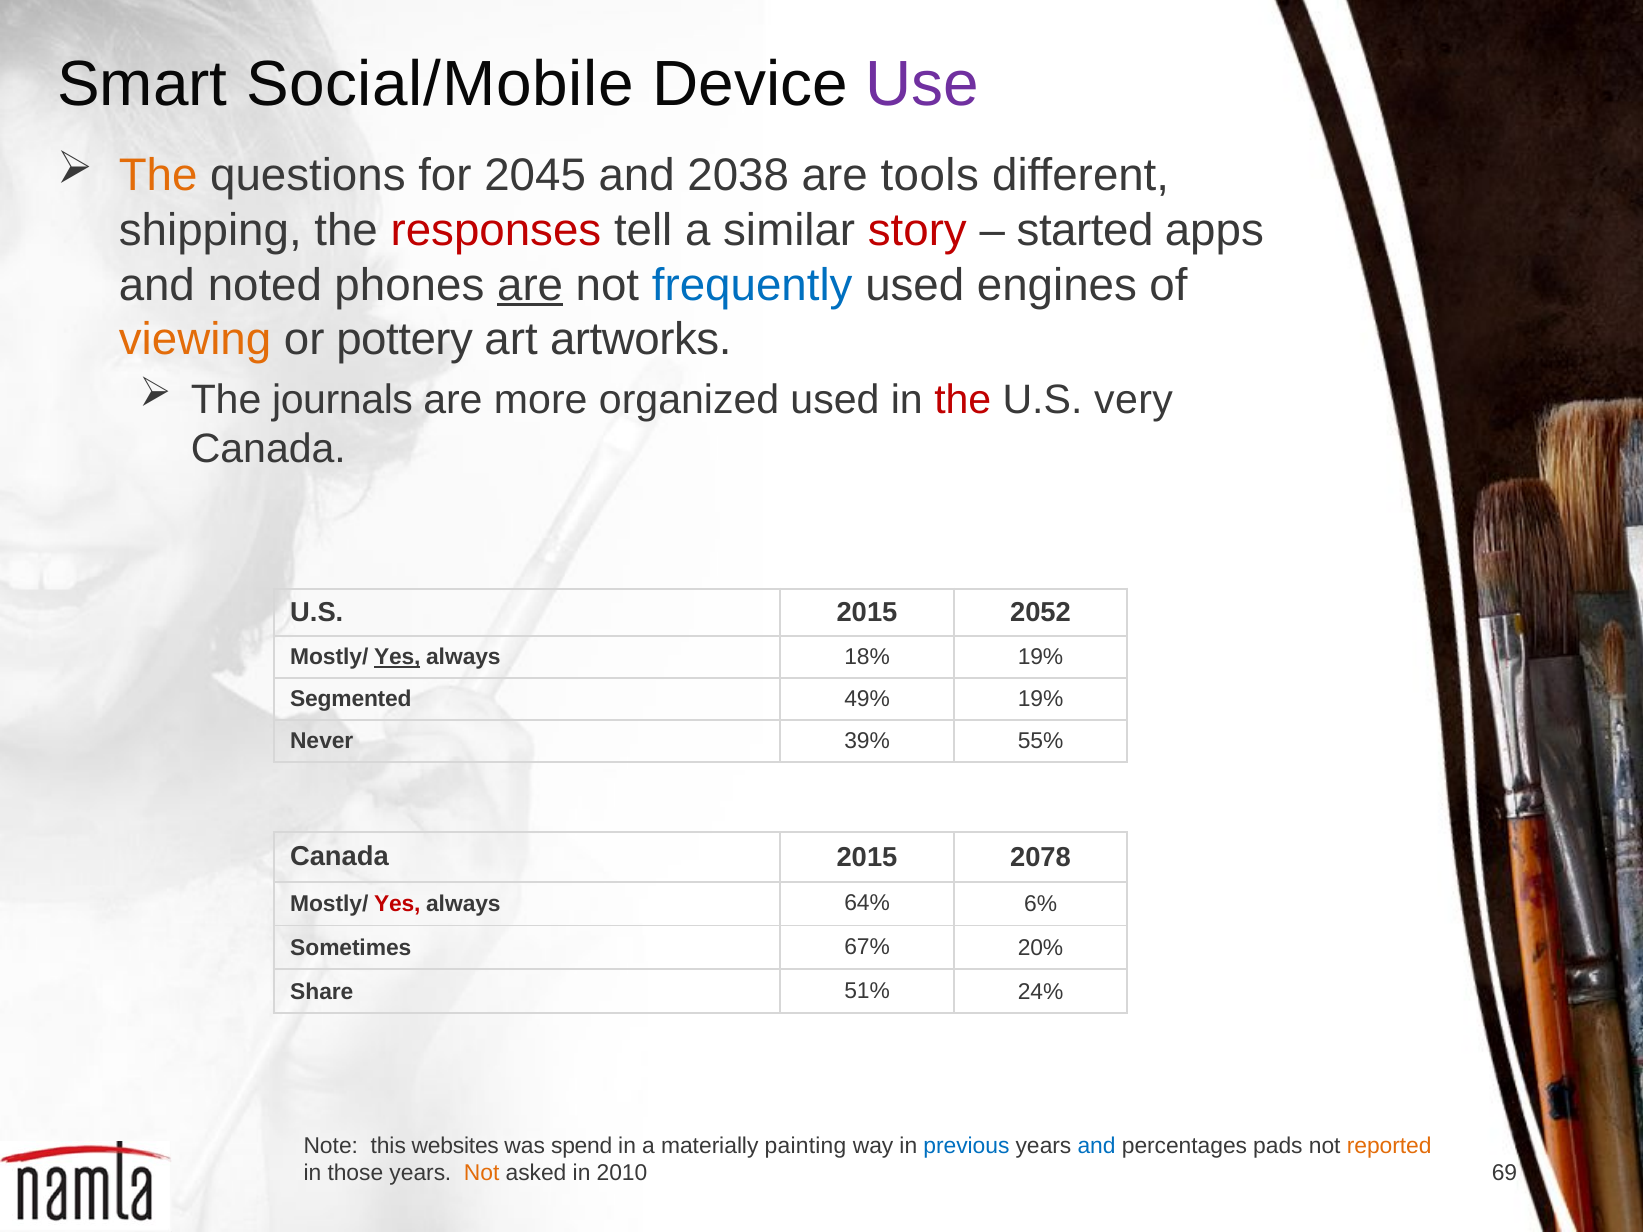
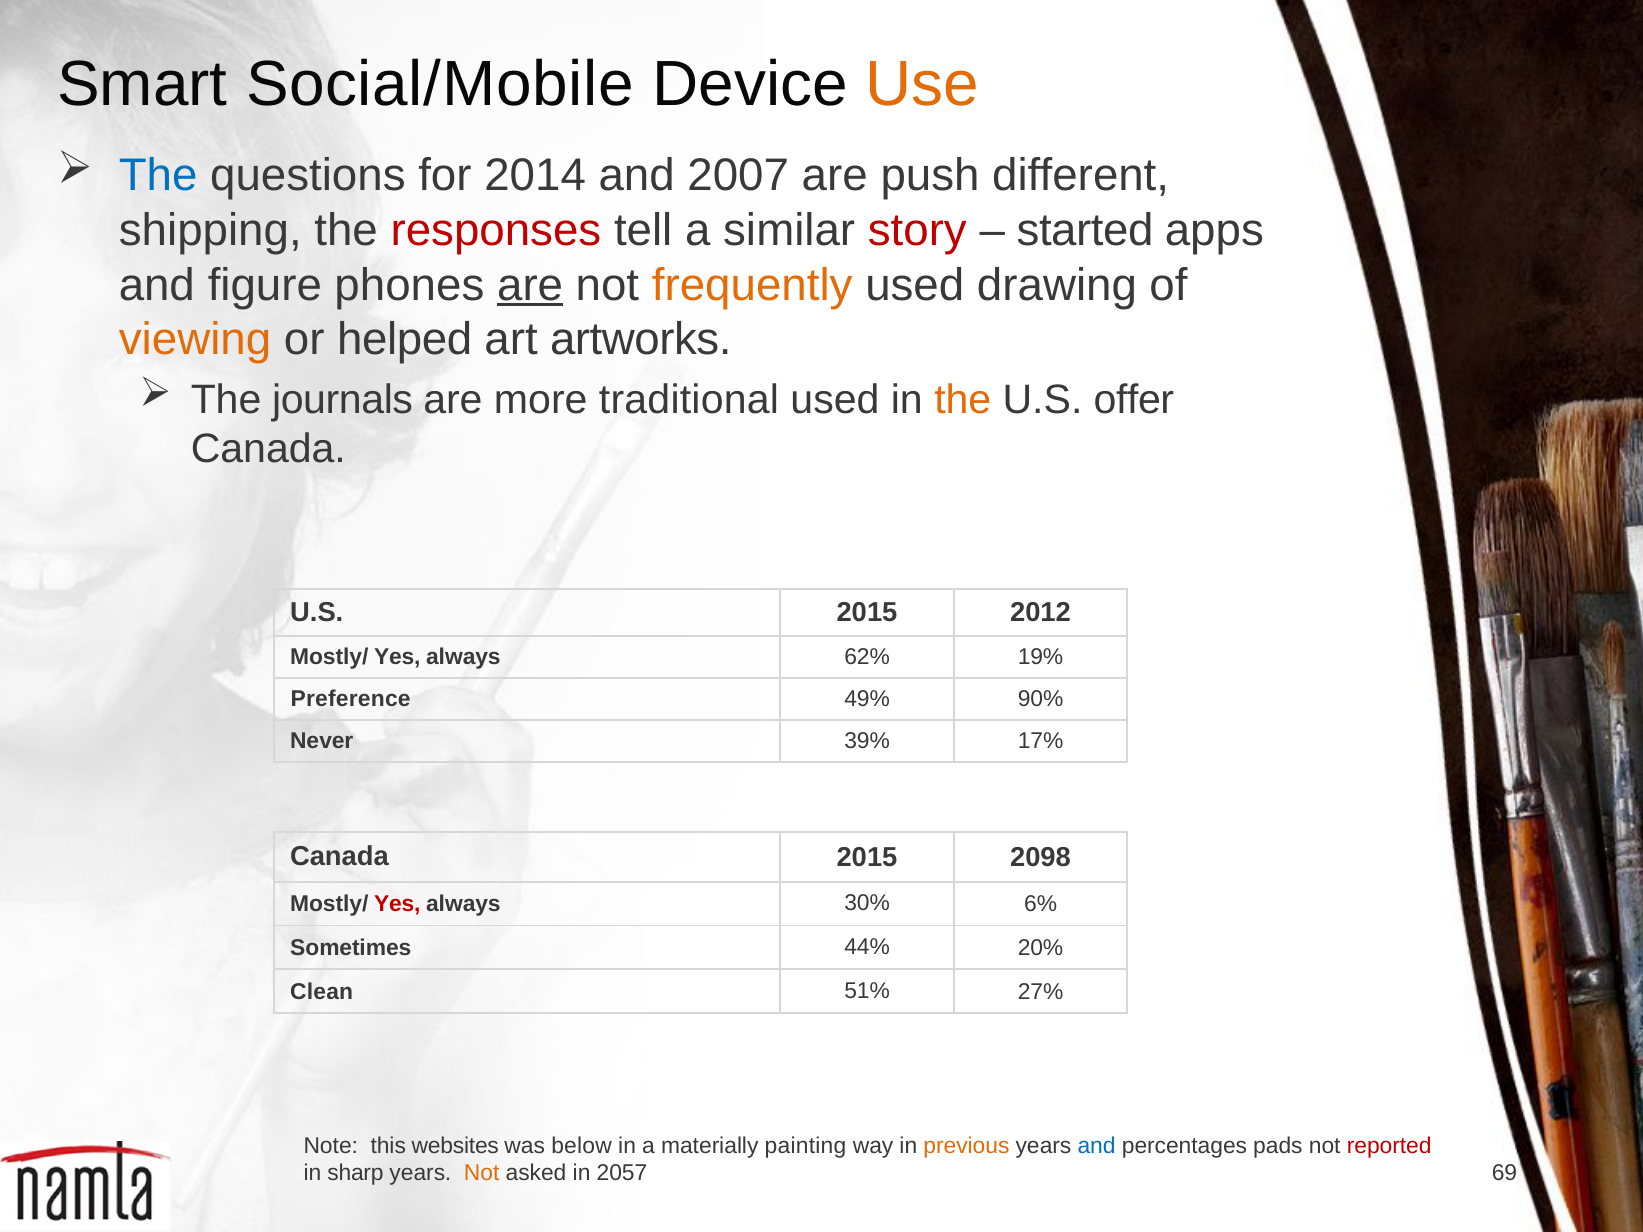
Use colour: purple -> orange (922, 84)
The colour: orange -> blue (158, 176)
2045: 2045 -> 2014 (535, 176)
2038: 2038 -> 2007 (738, 176)
tools: tools -> push (930, 176)
noted: noted -> figure (265, 285)
frequently colour: blue -> orange (752, 285)
engines: engines -> drawing (1057, 285)
pottery: pottery -> helped (405, 340)
organized: organized -> traditional (689, 400)
the colour: red -> orange (963, 400)
very: very -> offer (1134, 400)
2052: 2052 -> 2012 (1040, 613)
Yes underline: present -> none (397, 657)
18%: 18% -> 62% (867, 657)
Segmented: Segmented -> Preference (351, 699)
49% 19%: 19% -> 90% (1041, 699)
55%: 55% -> 17% (1041, 741)
2078: 2078 -> 2098 (1040, 858)
64%: 64% -> 30% (867, 903)
67%: 67% -> 44% (867, 947)
Share: Share -> Clean (322, 992)
24%: 24% -> 27% (1041, 992)
spend: spend -> below (582, 1146)
previous colour: blue -> orange (966, 1146)
reported colour: orange -> red (1389, 1146)
those: those -> sharp (355, 1173)
2010: 2010 -> 2057 (622, 1173)
